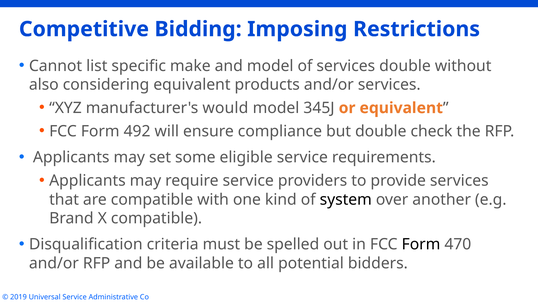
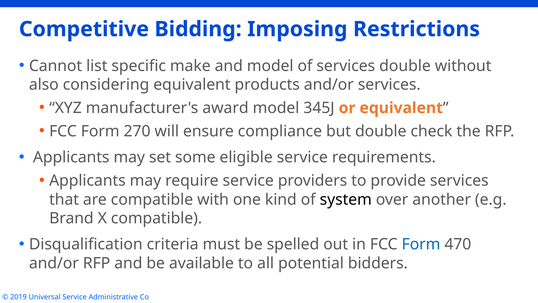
would: would -> award (225, 108)
492: 492 -> 270 (137, 131)
Form colour: black -> blue (421, 244)
